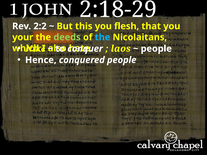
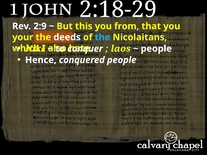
2:2: 2:2 -> 2:9 (40, 26)
flesh: flesh -> from (127, 26)
deeds colour: light green -> white (67, 37)
